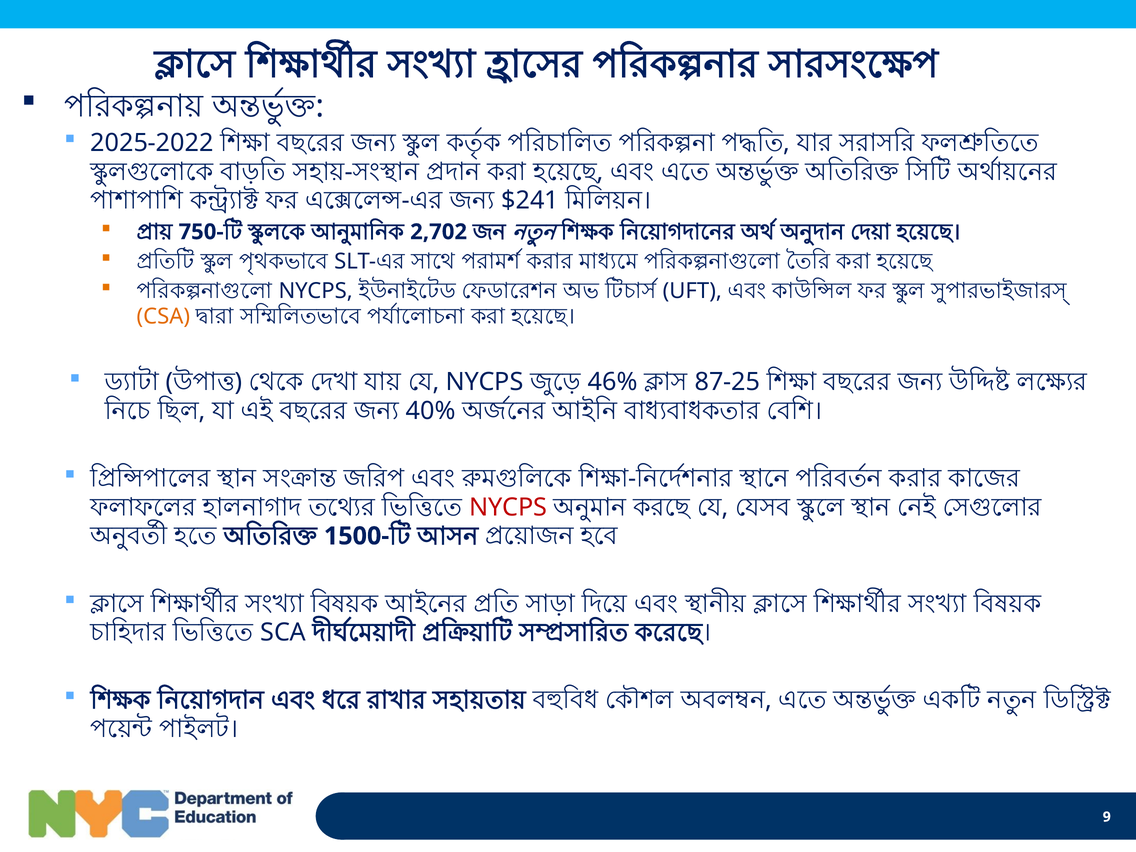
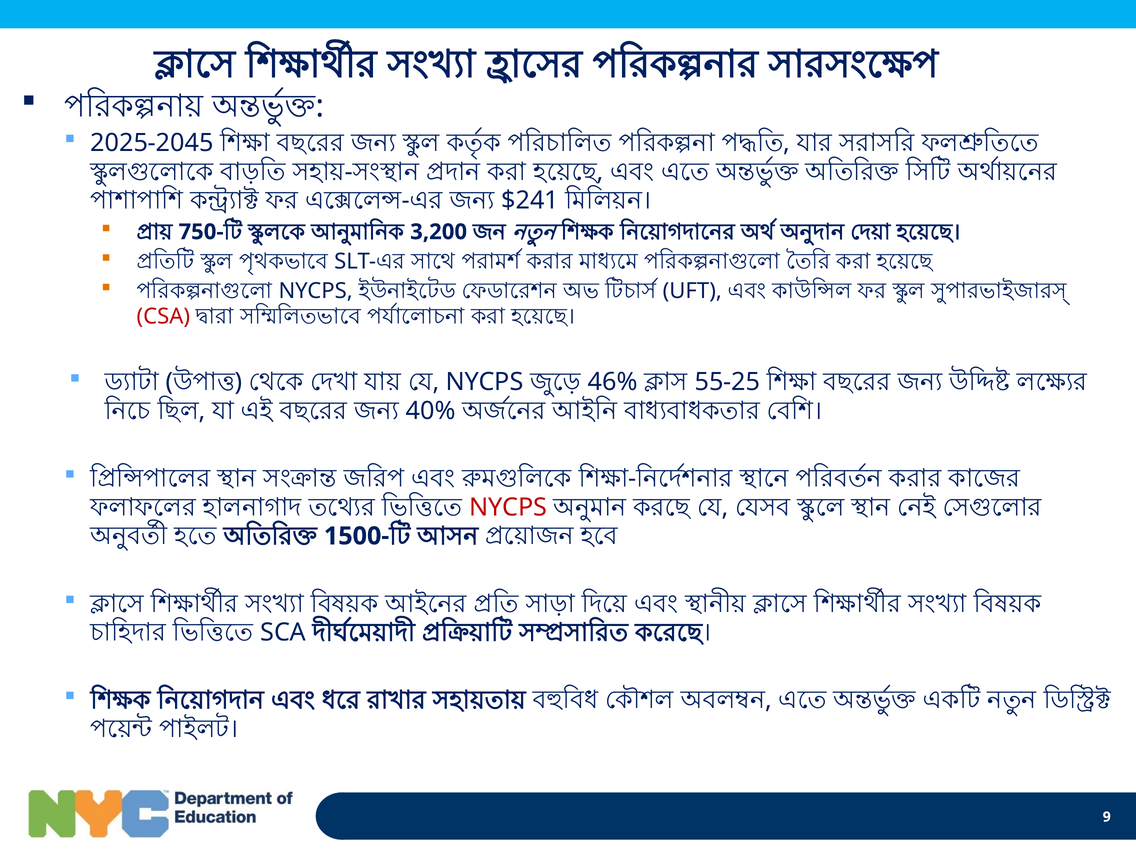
2025-2022: 2025-2022 -> 2025-2045 (152, 143)
2,702: 2,702 -> 3,200 (439, 232)
CSA colour: orange -> red (163, 316)
87-25: 87-25 -> 55-25 (727, 382)
